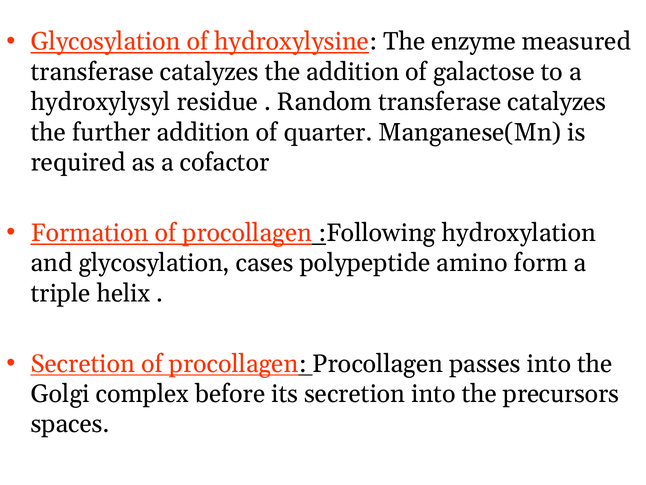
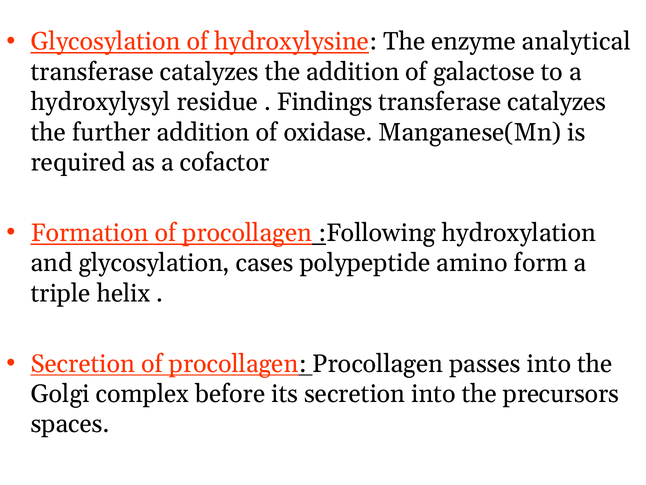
measured: measured -> analytical (576, 42)
Random: Random -> Findings (325, 102)
quarter: quarter -> oxidase (328, 132)
